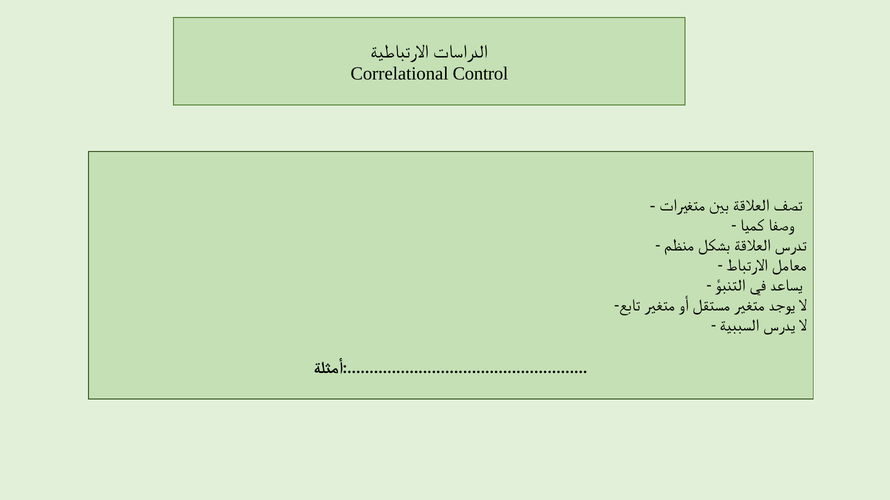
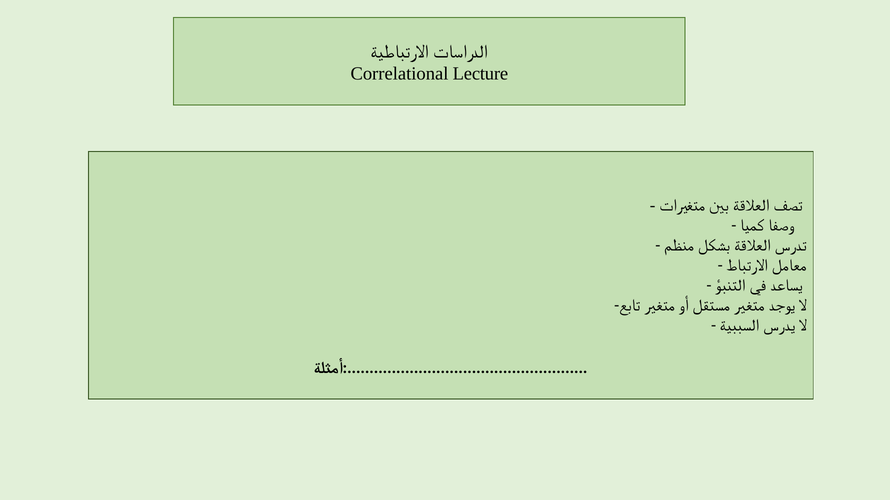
Control: Control -> Lecture (480, 74)
